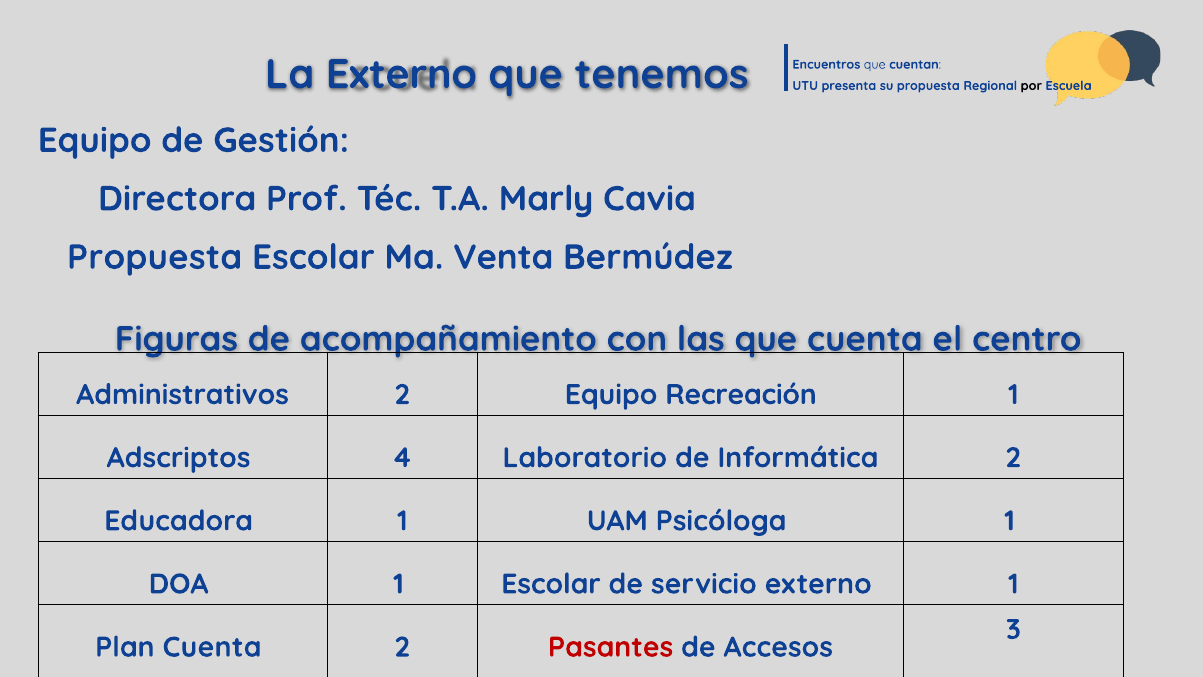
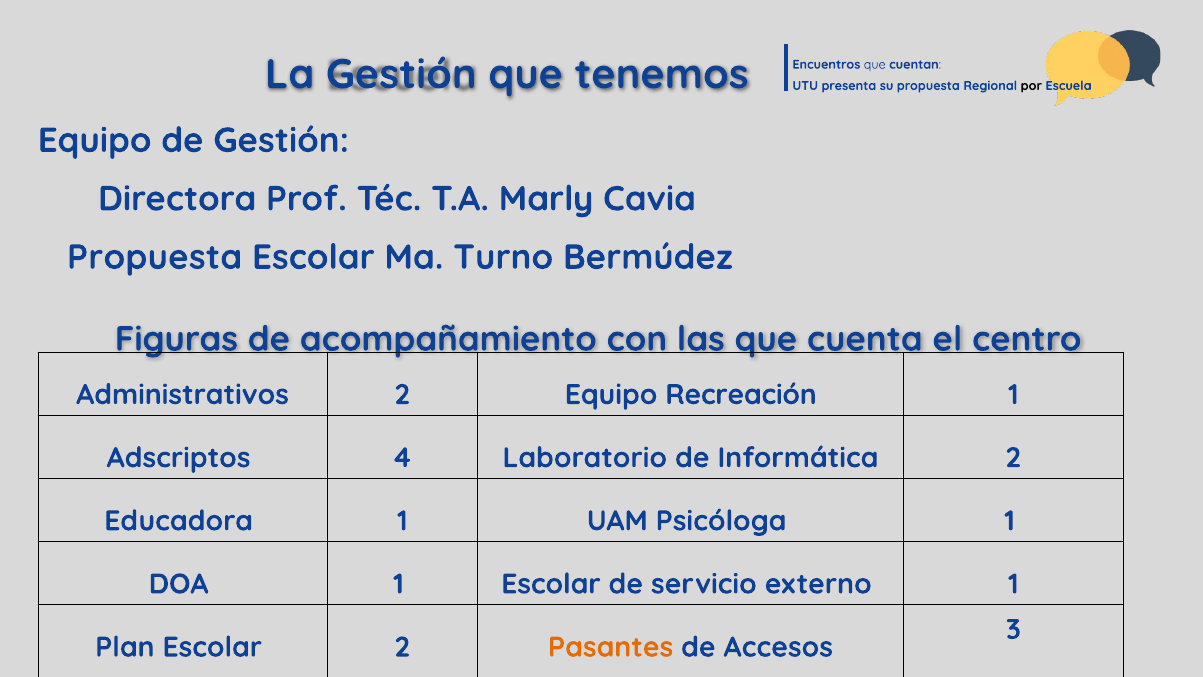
La Externo: Externo -> Gestión (401, 74)
Venta: Venta -> Turno (503, 257)
Plan Cuenta: Cuenta -> Escolar (212, 647)
Pasantes colour: red -> orange (611, 647)
